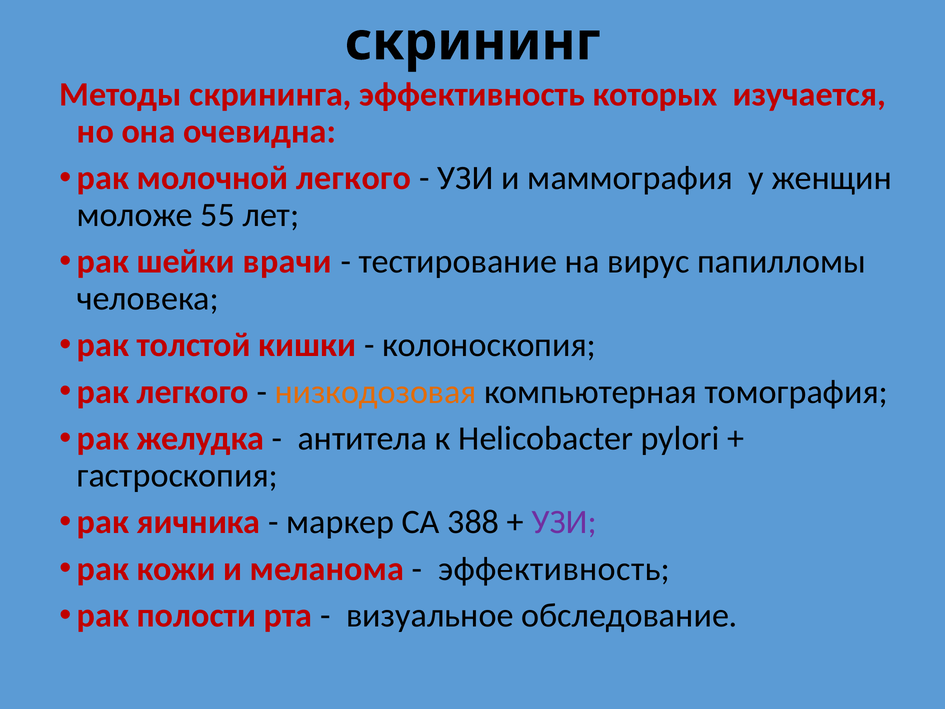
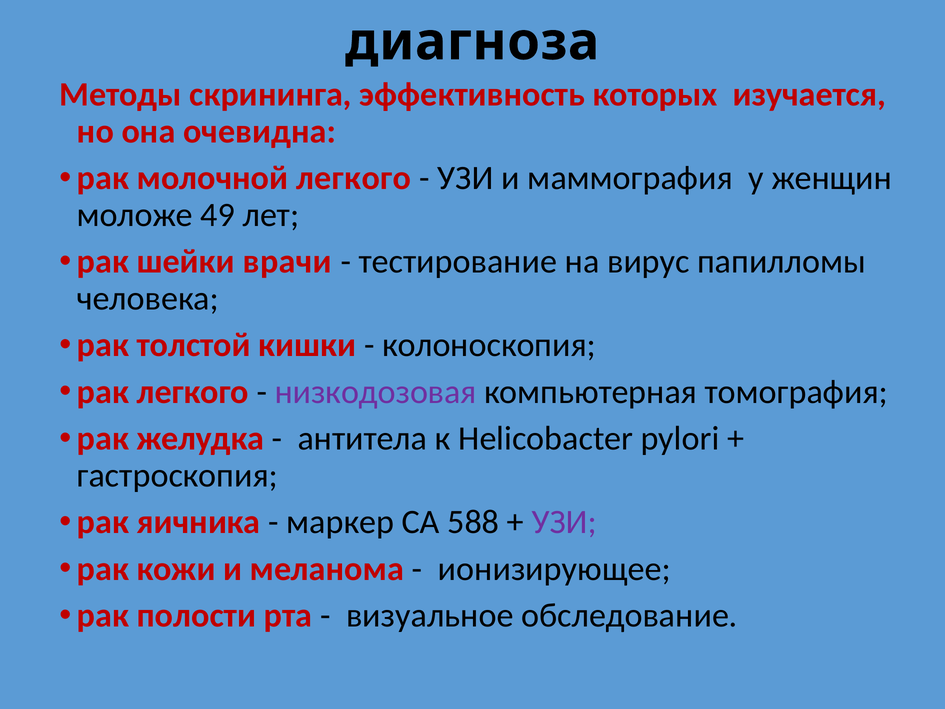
скрининг: скрининг -> диагноза (472, 42)
55: 55 -> 49 (218, 215)
низкодозовая colour: orange -> purple (376, 392)
388: 388 -> 588 (473, 522)
эффективность: эффективность -> ионизирующее (554, 569)
